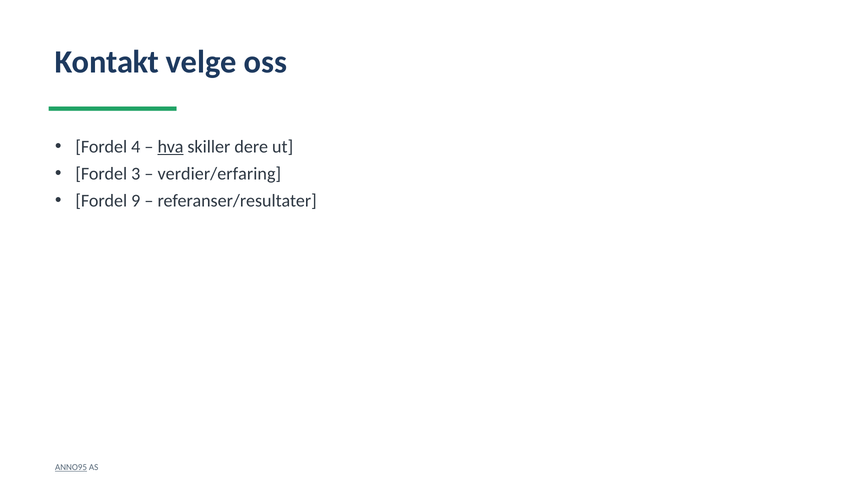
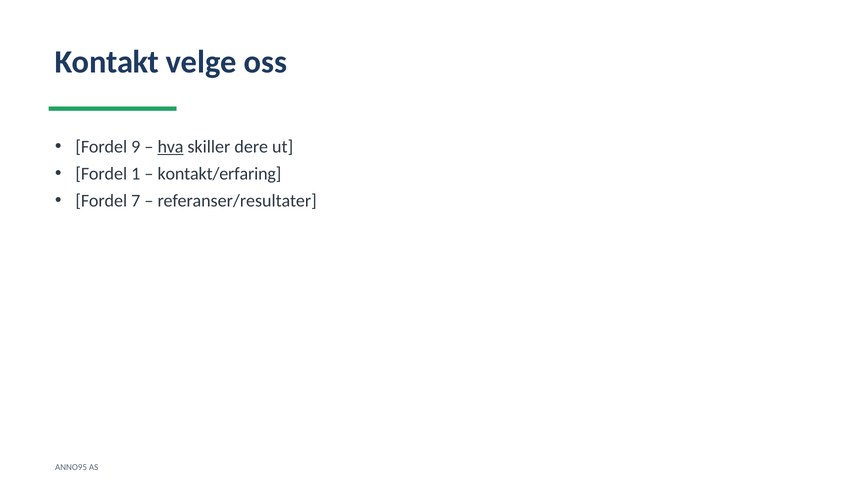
4: 4 -> 9 (136, 147)
3: 3 -> 1 (136, 174)
verdier/erfaring: verdier/erfaring -> kontakt/erfaring (219, 174)
9: 9 -> 7 (136, 201)
ANNO95 underline: present -> none (71, 467)
